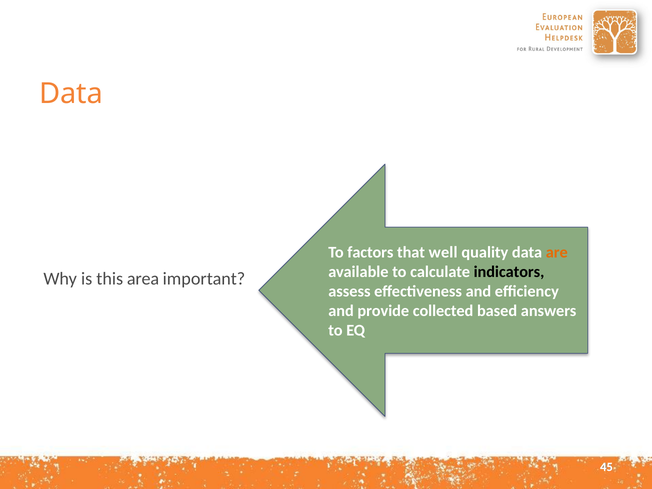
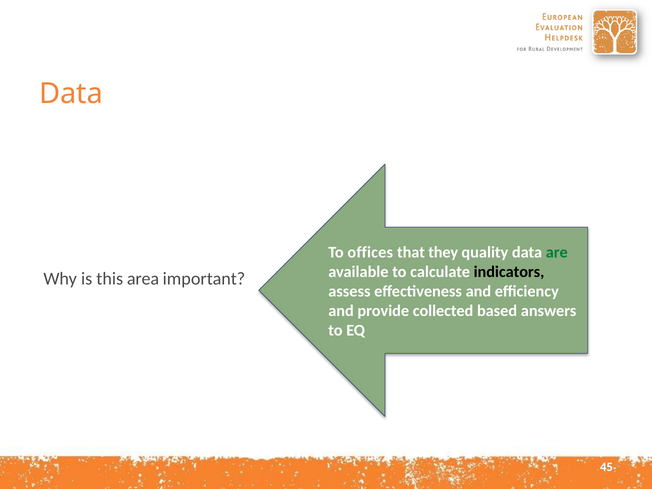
factors: factors -> offices (370, 252)
well: well -> they (443, 252)
are colour: orange -> green (557, 252)
